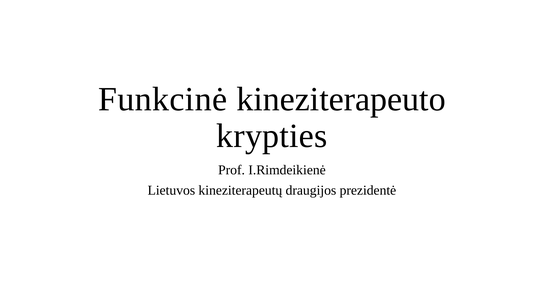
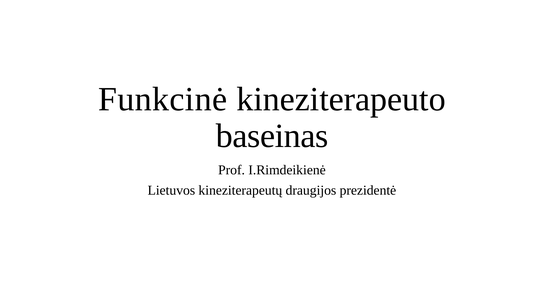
krypties: krypties -> baseinas (272, 136)
